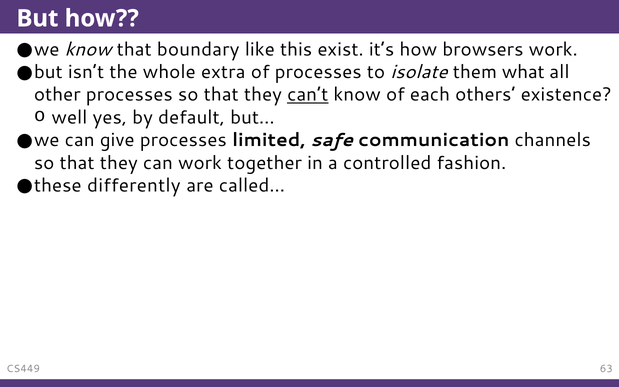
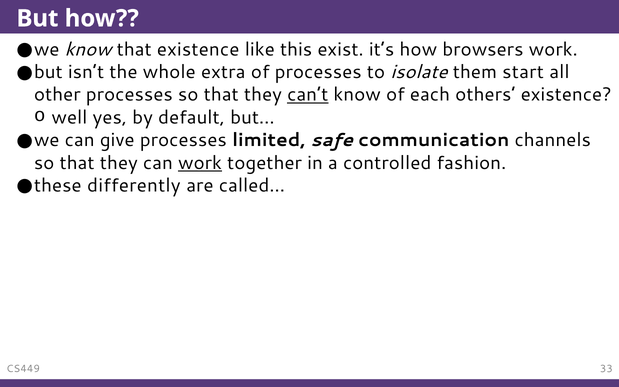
that boundary: boundary -> existence (198, 49)
what: what -> start (523, 72)
work underline: none -> present (200, 163)
63: 63 -> 33 (606, 368)
